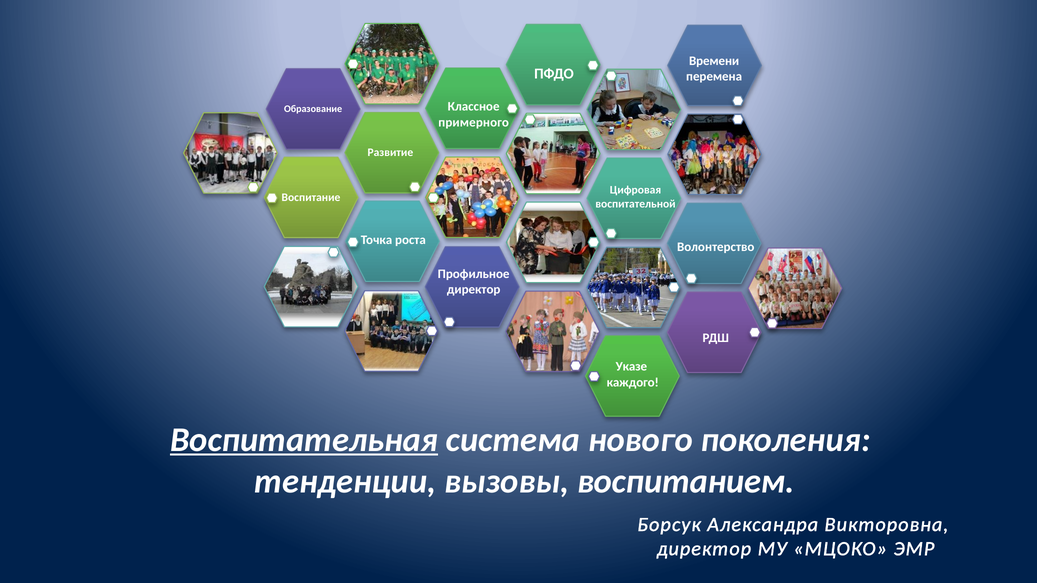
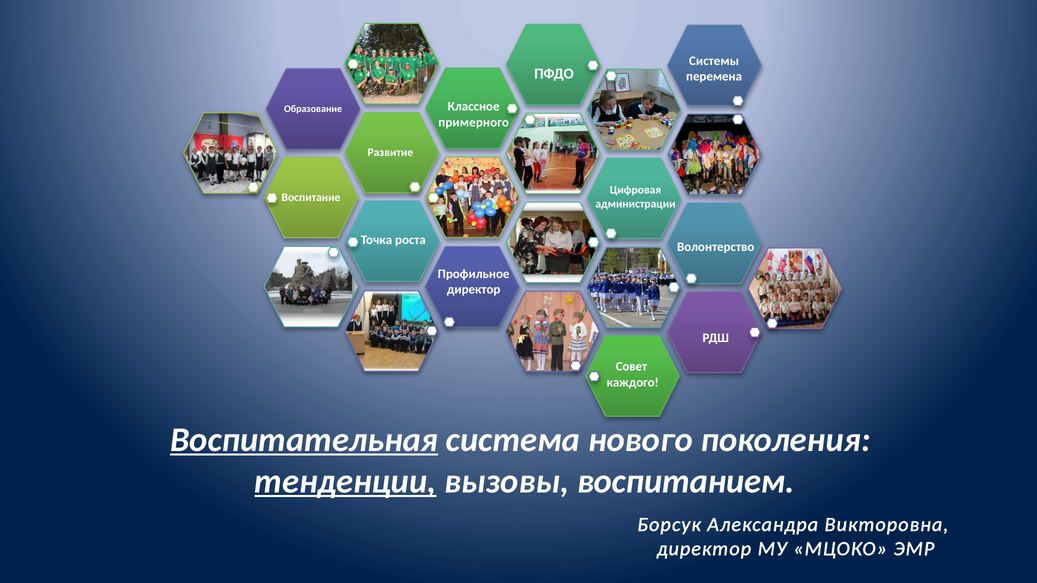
Времени: Времени -> Системы (714, 61)
воспитательной: воспитательной -> администрации (636, 204)
Указе: Указе -> Совет (631, 367)
тенденции underline: none -> present (345, 482)
